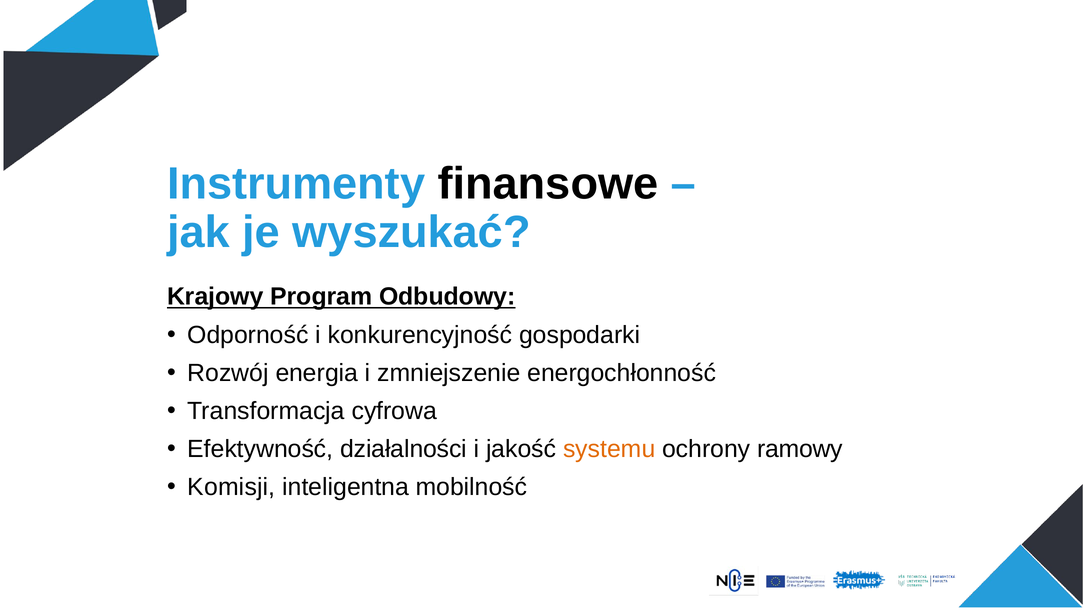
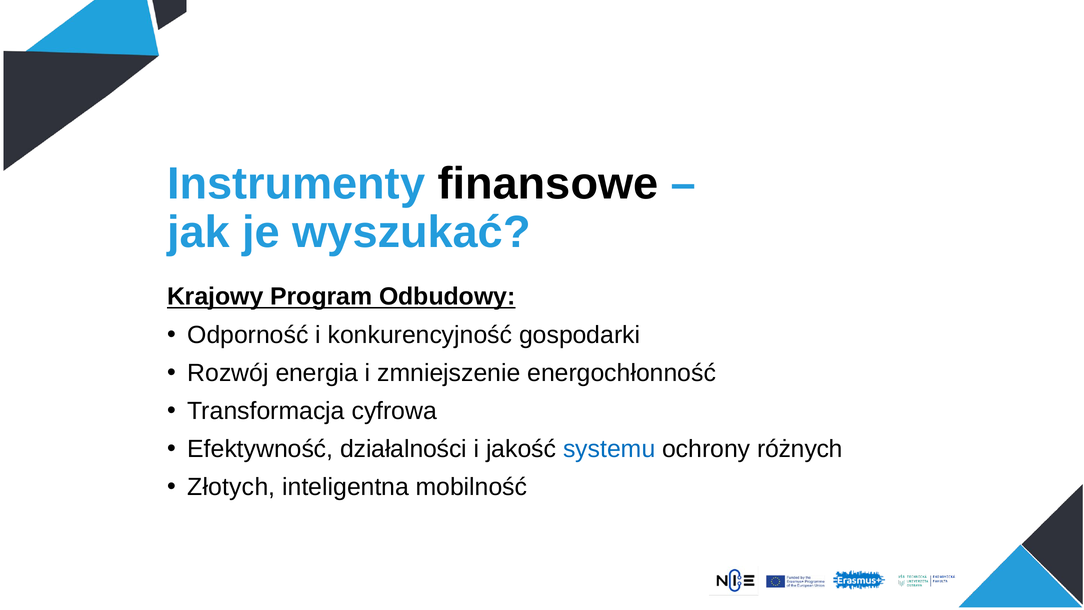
systemu colour: orange -> blue (609, 449)
ramowy: ramowy -> różnych (800, 449)
Komisji: Komisji -> Złotych (231, 487)
